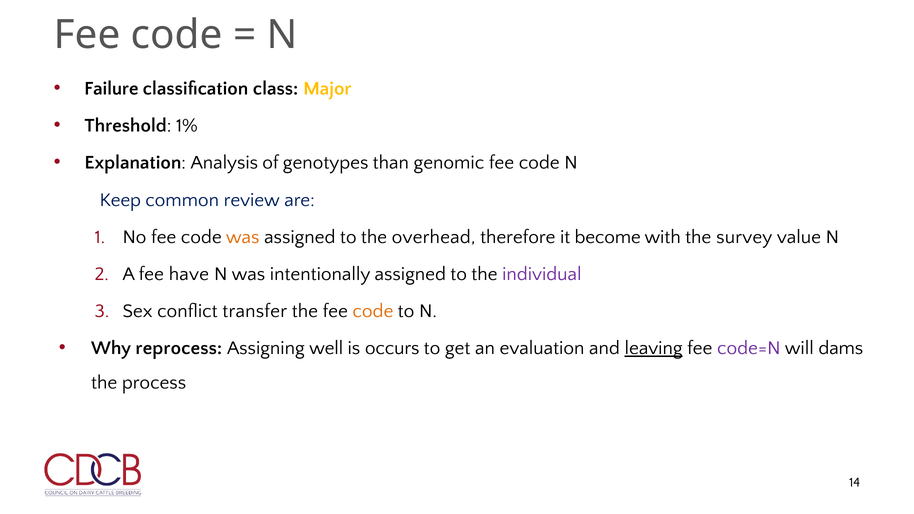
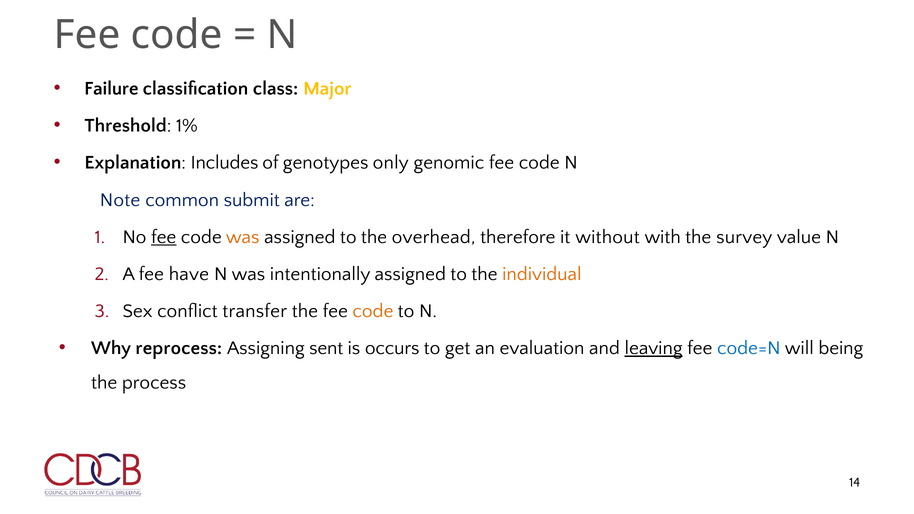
Analysis: Analysis -> Includes (224, 163)
than: than -> only (391, 163)
Keep: Keep -> Note (120, 200)
review: review -> submit (252, 200)
fee underline: none -> present (164, 237)
become: become -> without (608, 237)
individual colour: purple -> orange (542, 274)
well: well -> sent (326, 348)
code=N colour: purple -> blue (749, 348)
dams: dams -> being (841, 348)
